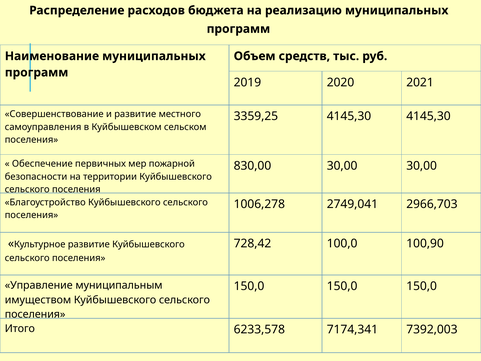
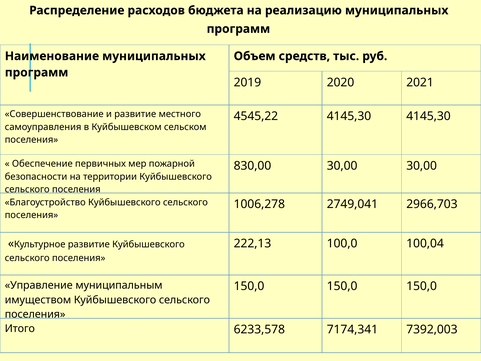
3359,25: 3359,25 -> 4545,22 (256, 116)
728,42: 728,42 -> 222,13 (252, 244)
100,90: 100,90 -> 100,04 (425, 244)
